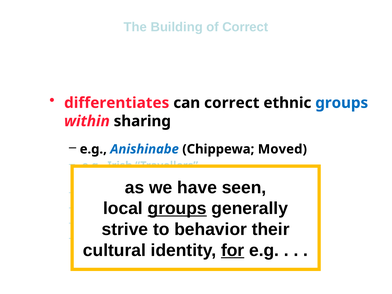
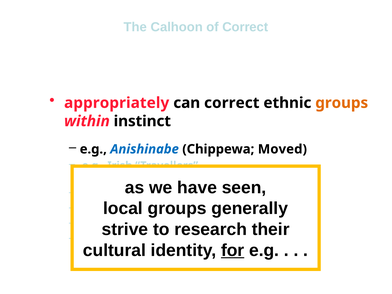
Building: Building -> Calhoon (177, 27)
differentiates: differentiates -> appropriately (117, 103)
groups colour: blue -> orange (342, 103)
sharing: sharing -> instinct (142, 121)
groups underline: present -> none (177, 208)
behavior: behavior -> research (211, 229)
